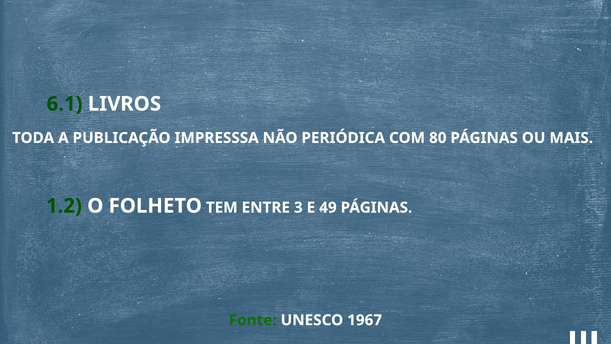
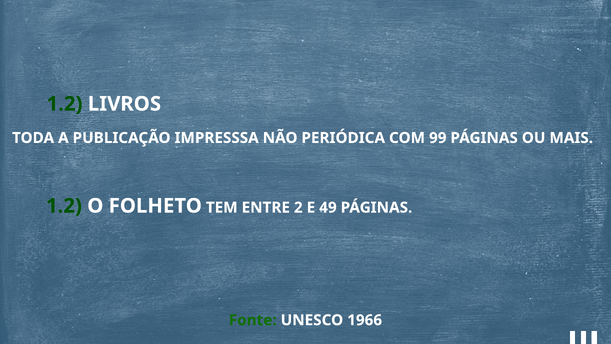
6.1: 6.1 -> 1.2 (65, 104)
80: 80 -> 99 (438, 138)
3: 3 -> 2 (298, 207)
1967: 1967 -> 1966 (365, 320)
